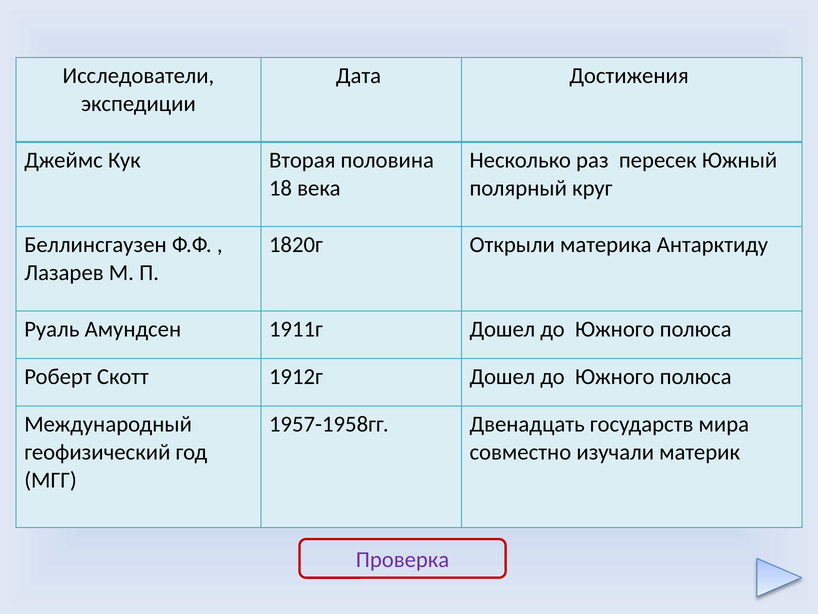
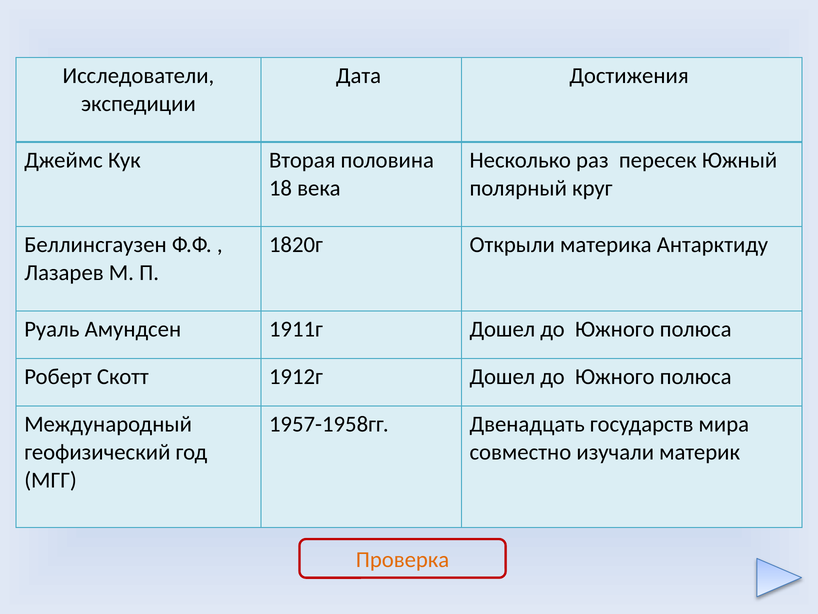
Проверка colour: purple -> orange (403, 560)
